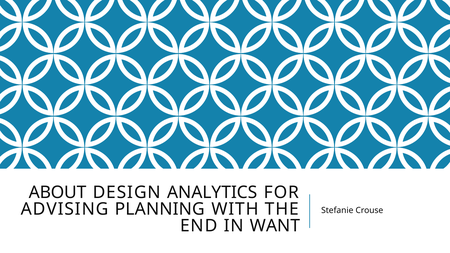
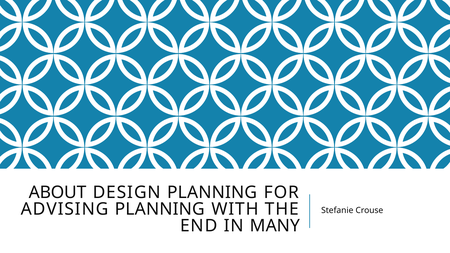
DESIGN ANALYTICS: ANALYTICS -> PLANNING (212, 193)
WANT: WANT -> MANY (275, 226)
